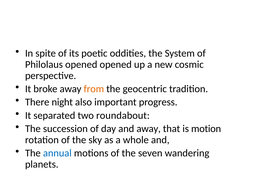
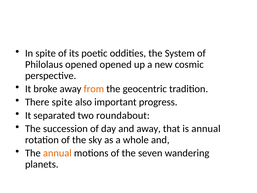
There night: night -> spite (62, 102)
is motion: motion -> annual (206, 128)
annual colour: blue -> orange (57, 153)
